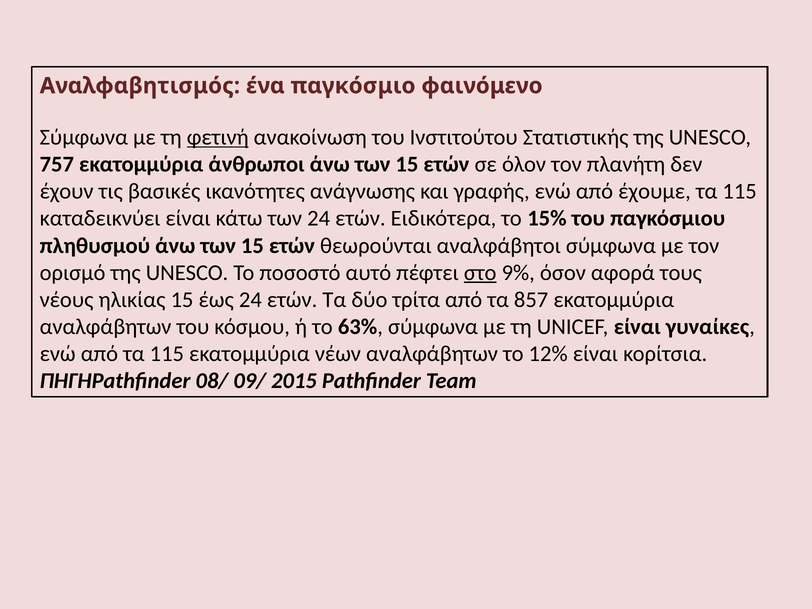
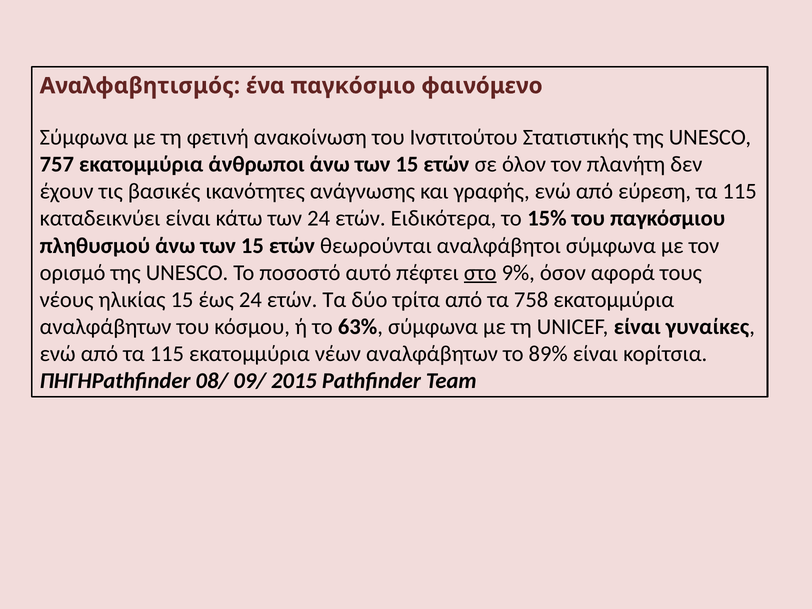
φετινή underline: present -> none (218, 137)
έχουμε: έχουμε -> εύρεση (655, 191)
857: 857 -> 758 (531, 300)
12%: 12% -> 89% (548, 354)
